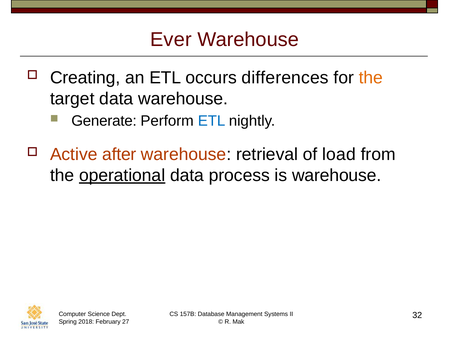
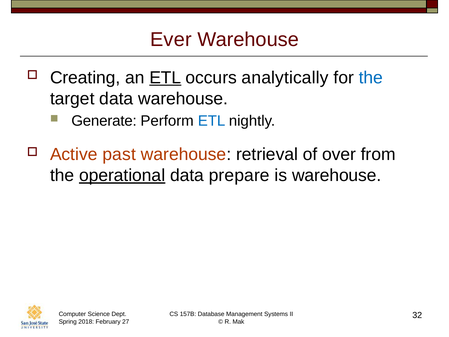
ETL underline: none -> present (165, 78)
differences: differences -> analytically (285, 78)
the colour: orange -> blue (371, 78)
after: after -> past (119, 154)
load: load -> over (339, 154)
process: process -> prepare (239, 175)
